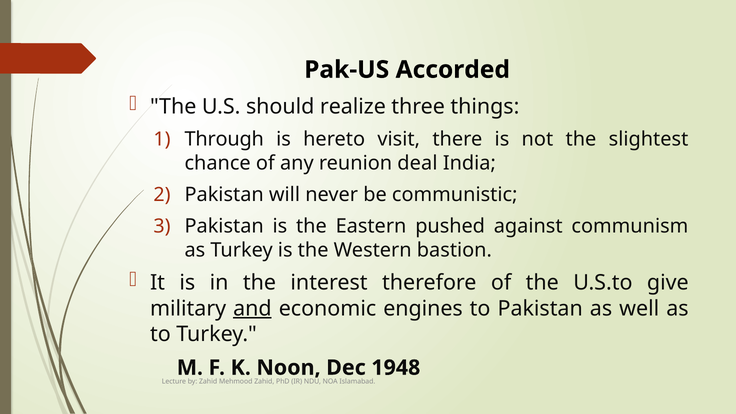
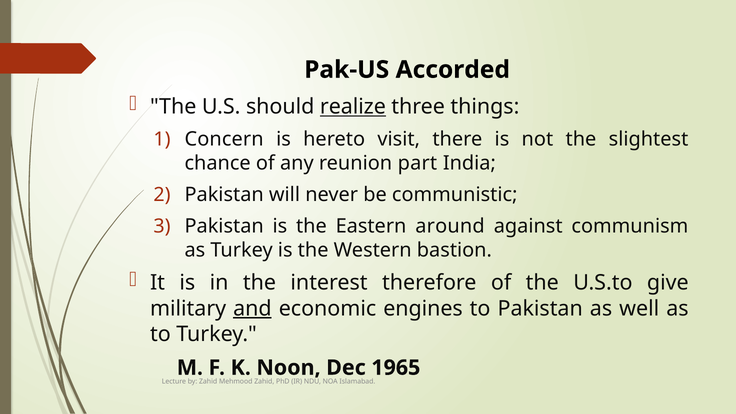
realize underline: none -> present (353, 107)
Through: Through -> Concern (224, 139)
deal: deal -> part (417, 163)
pushed: pushed -> around (450, 226)
1948: 1948 -> 1965 (396, 368)
